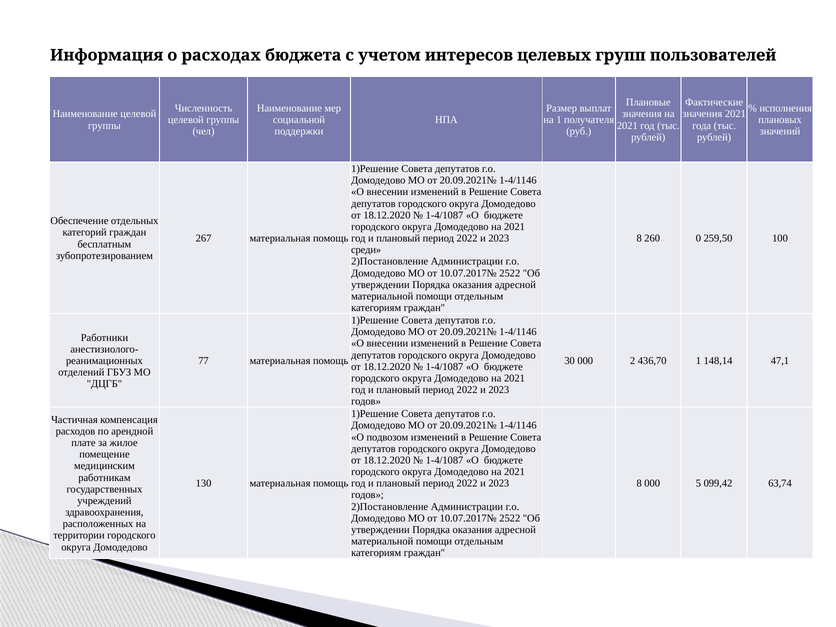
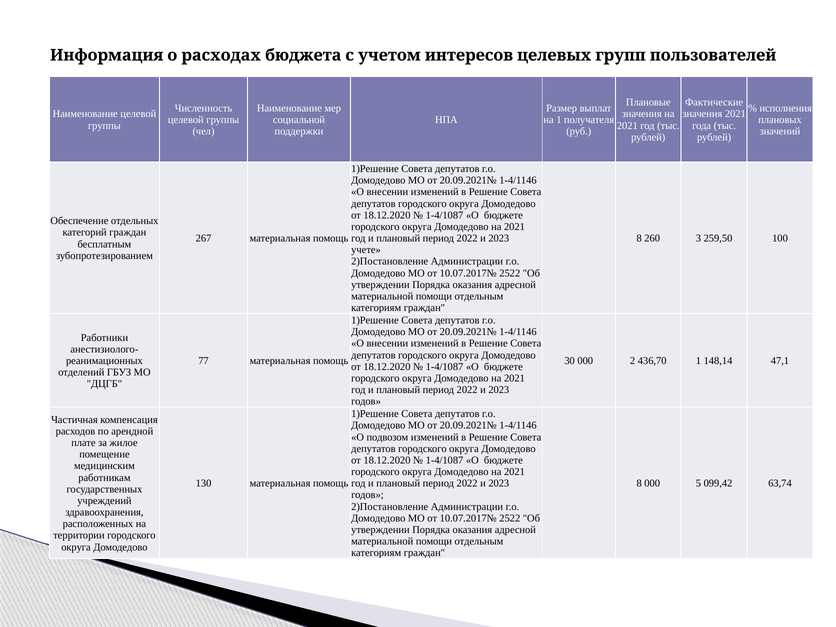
0: 0 -> 3 (698, 238)
среди: среди -> учете (366, 250)
